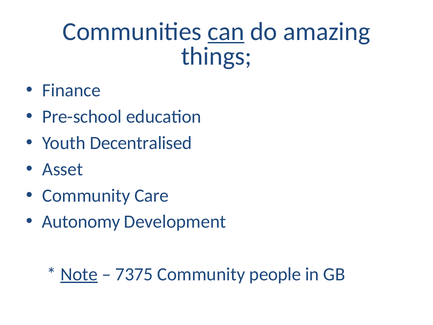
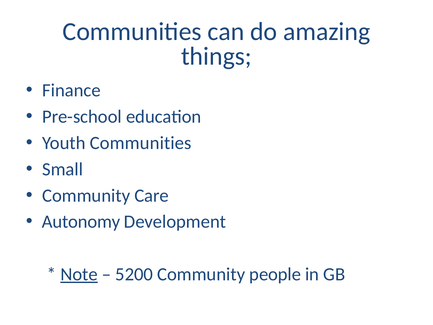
can underline: present -> none (226, 32)
Youth Decentralised: Decentralised -> Communities (141, 143)
Asset: Asset -> Small (63, 169)
7375: 7375 -> 5200 (134, 274)
